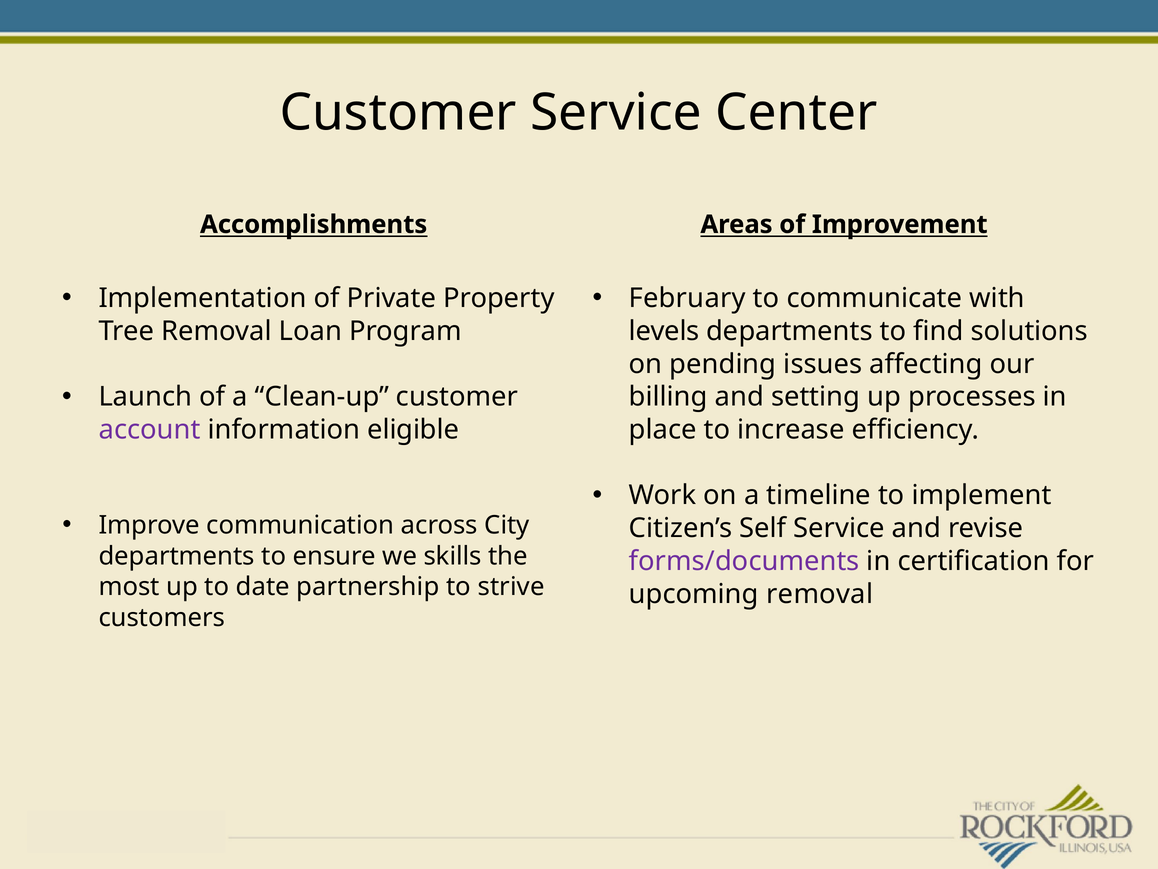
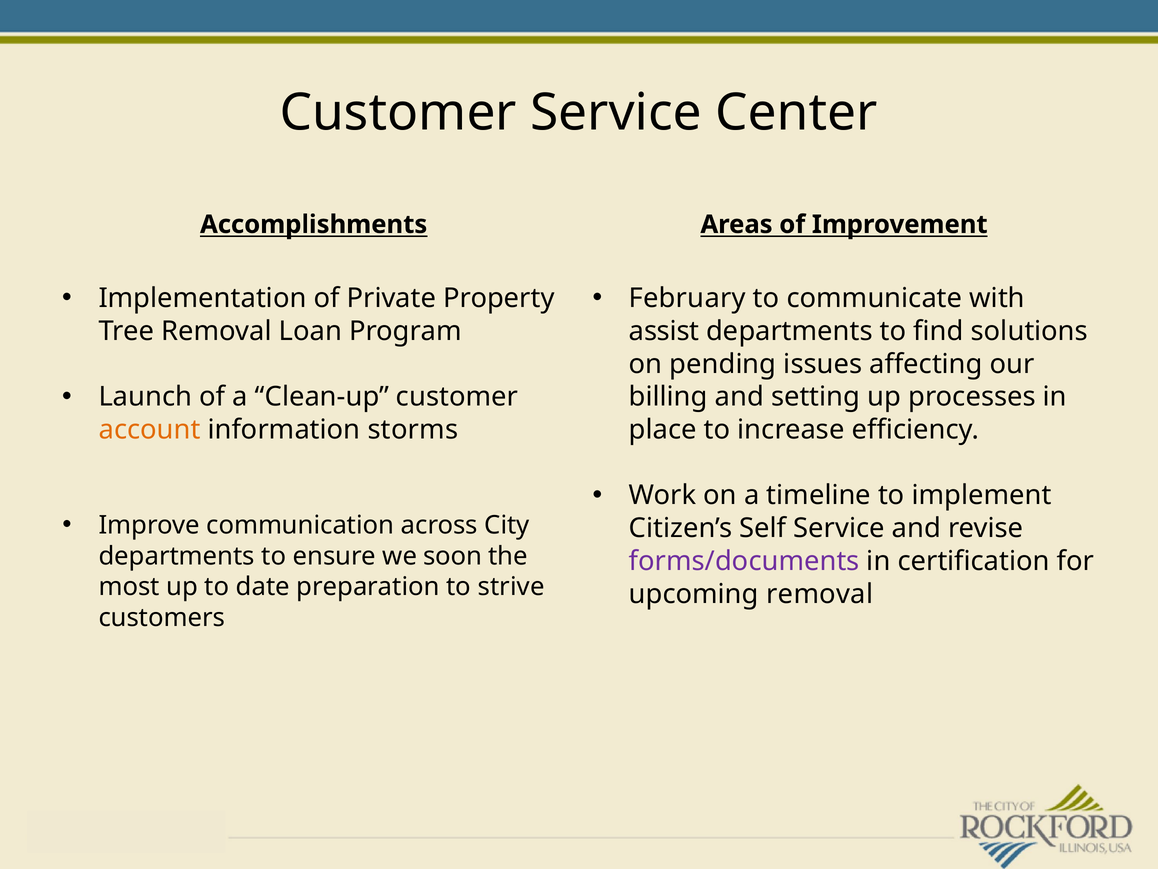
levels: levels -> assist (664, 331)
account colour: purple -> orange (150, 430)
eligible: eligible -> storms (413, 430)
skills: skills -> soon (453, 556)
partnership: partnership -> preparation (368, 587)
